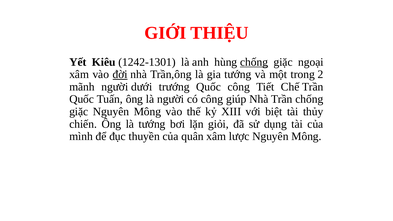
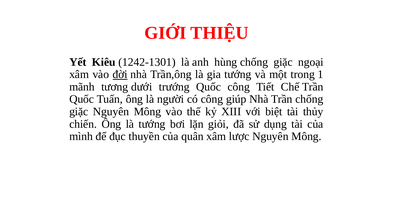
chống underline: present -> none (254, 62)
2: 2 -> 1 (320, 74)
mãnh người: người -> tương (115, 87)
